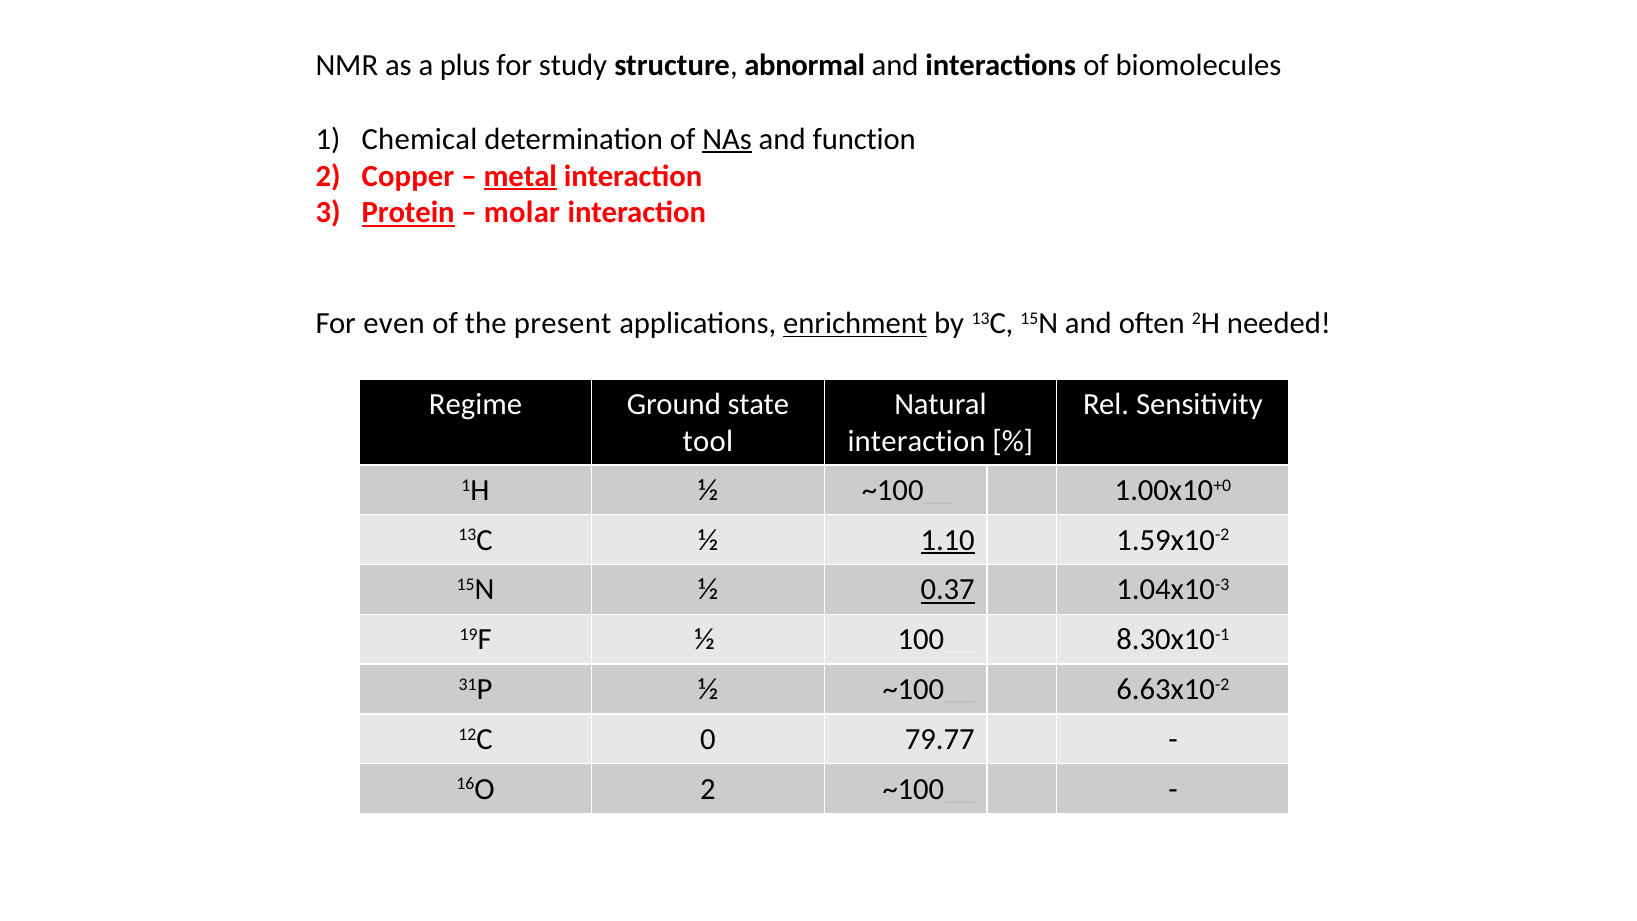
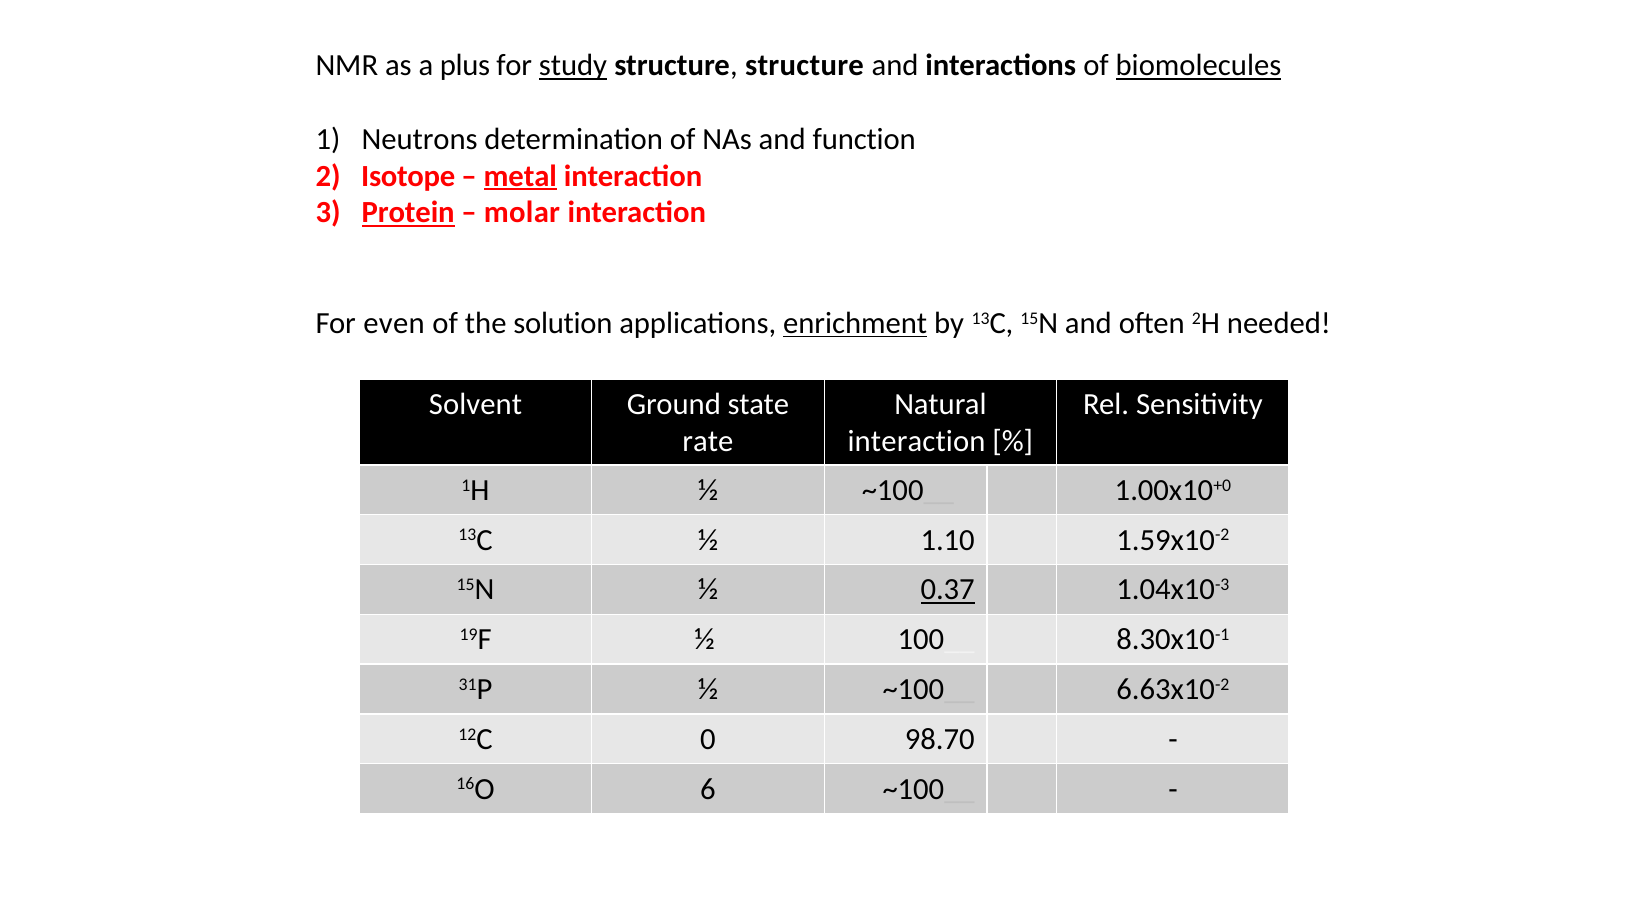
study underline: none -> present (573, 65)
structure abnormal: abnormal -> structure (804, 65)
biomolecules underline: none -> present (1198, 65)
Chemical: Chemical -> Neutrons (420, 139)
NAs underline: present -> none (727, 139)
Copper: Copper -> Isotope (408, 176)
present: present -> solution (563, 323)
Regime: Regime -> Solvent (475, 404)
tool: tool -> rate (708, 442)
1.10 underline: present -> none (948, 540)
79.77: 79.77 -> 98.70 (940, 739)
16O 2: 2 -> 6 (708, 789)
